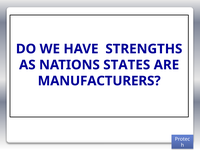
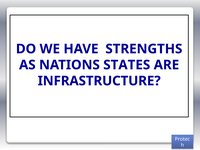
MANUFACTURERS: MANUFACTURERS -> INFRASTRUCTURE (99, 81)
